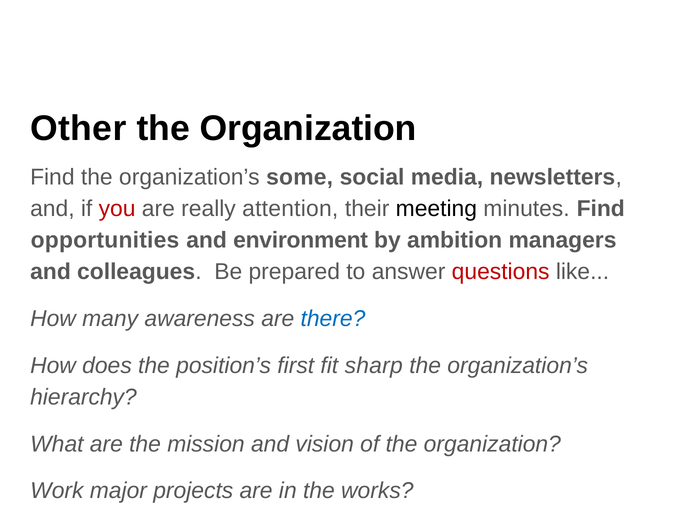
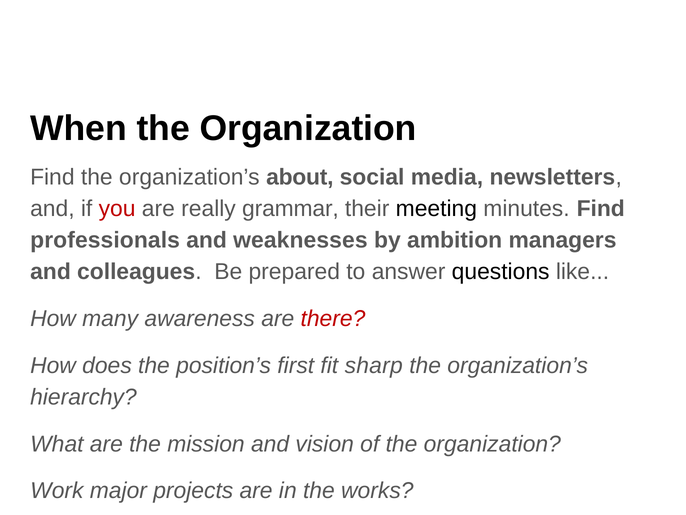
Other: Other -> When (79, 128)
some: some -> about (300, 177)
attention: attention -> grammar (290, 209)
opportunities: opportunities -> professionals (105, 240)
environment: environment -> weaknesses (300, 240)
questions colour: red -> black (501, 272)
there colour: blue -> red (333, 318)
